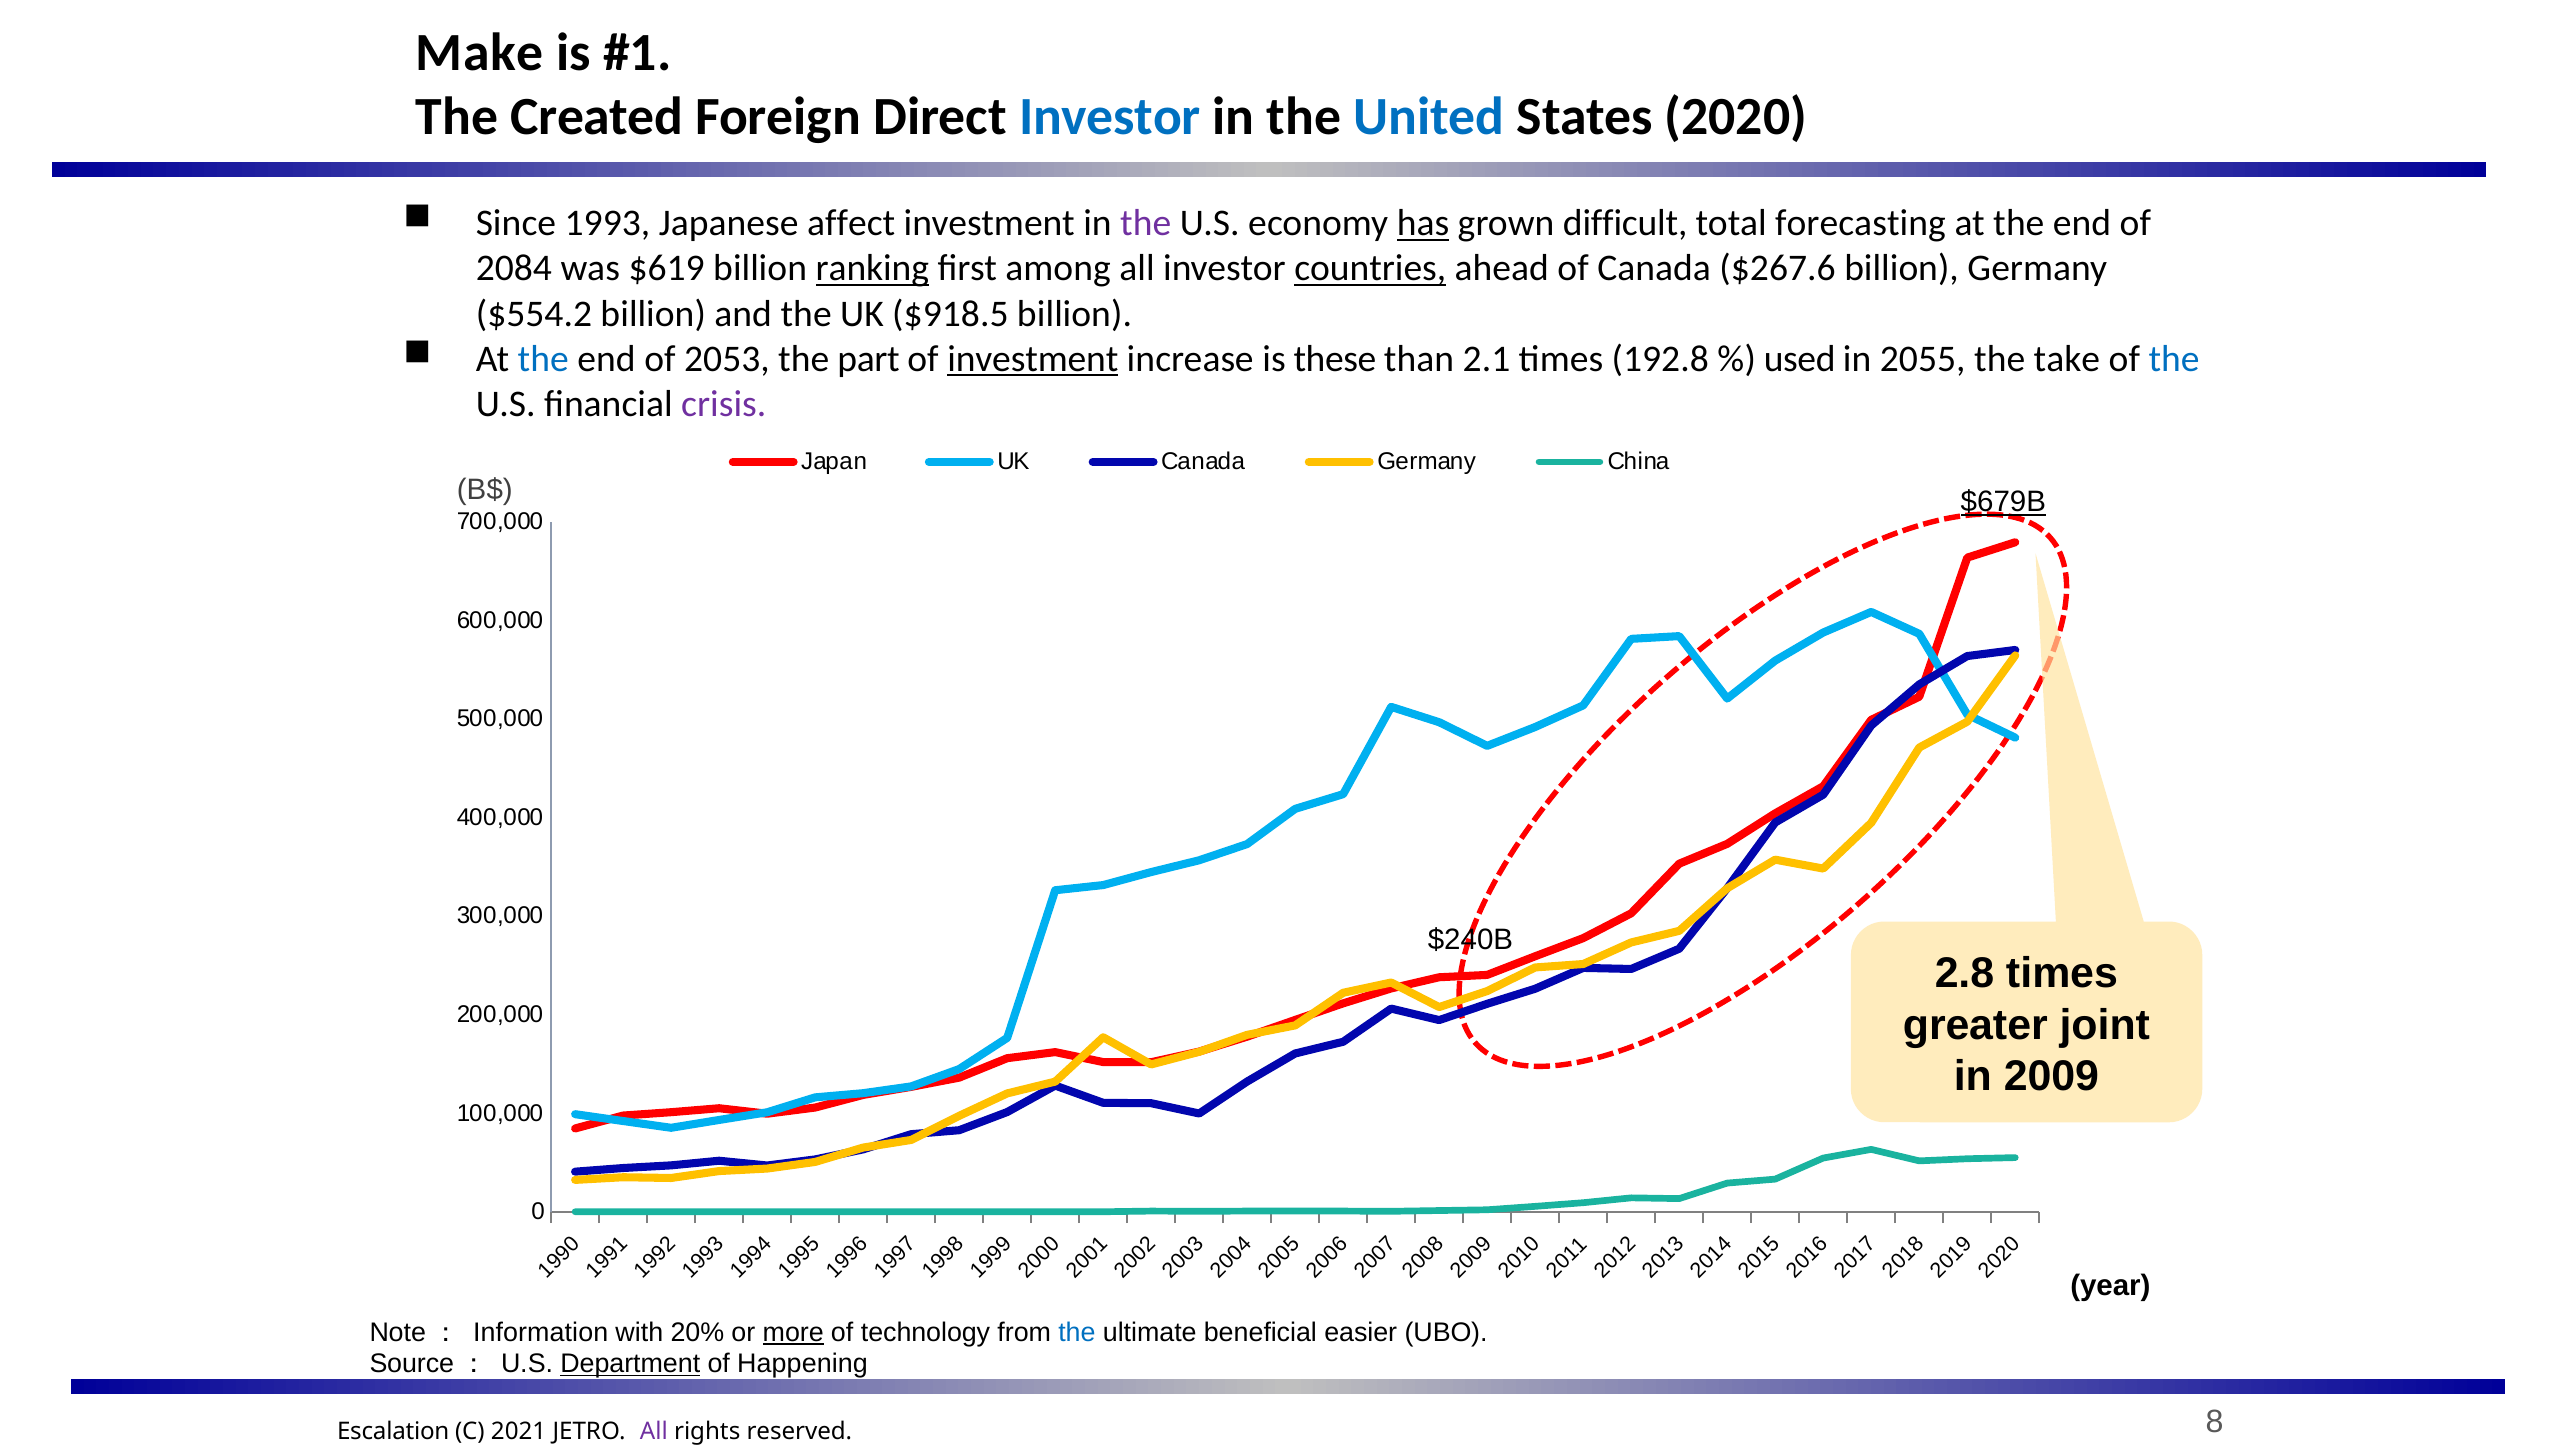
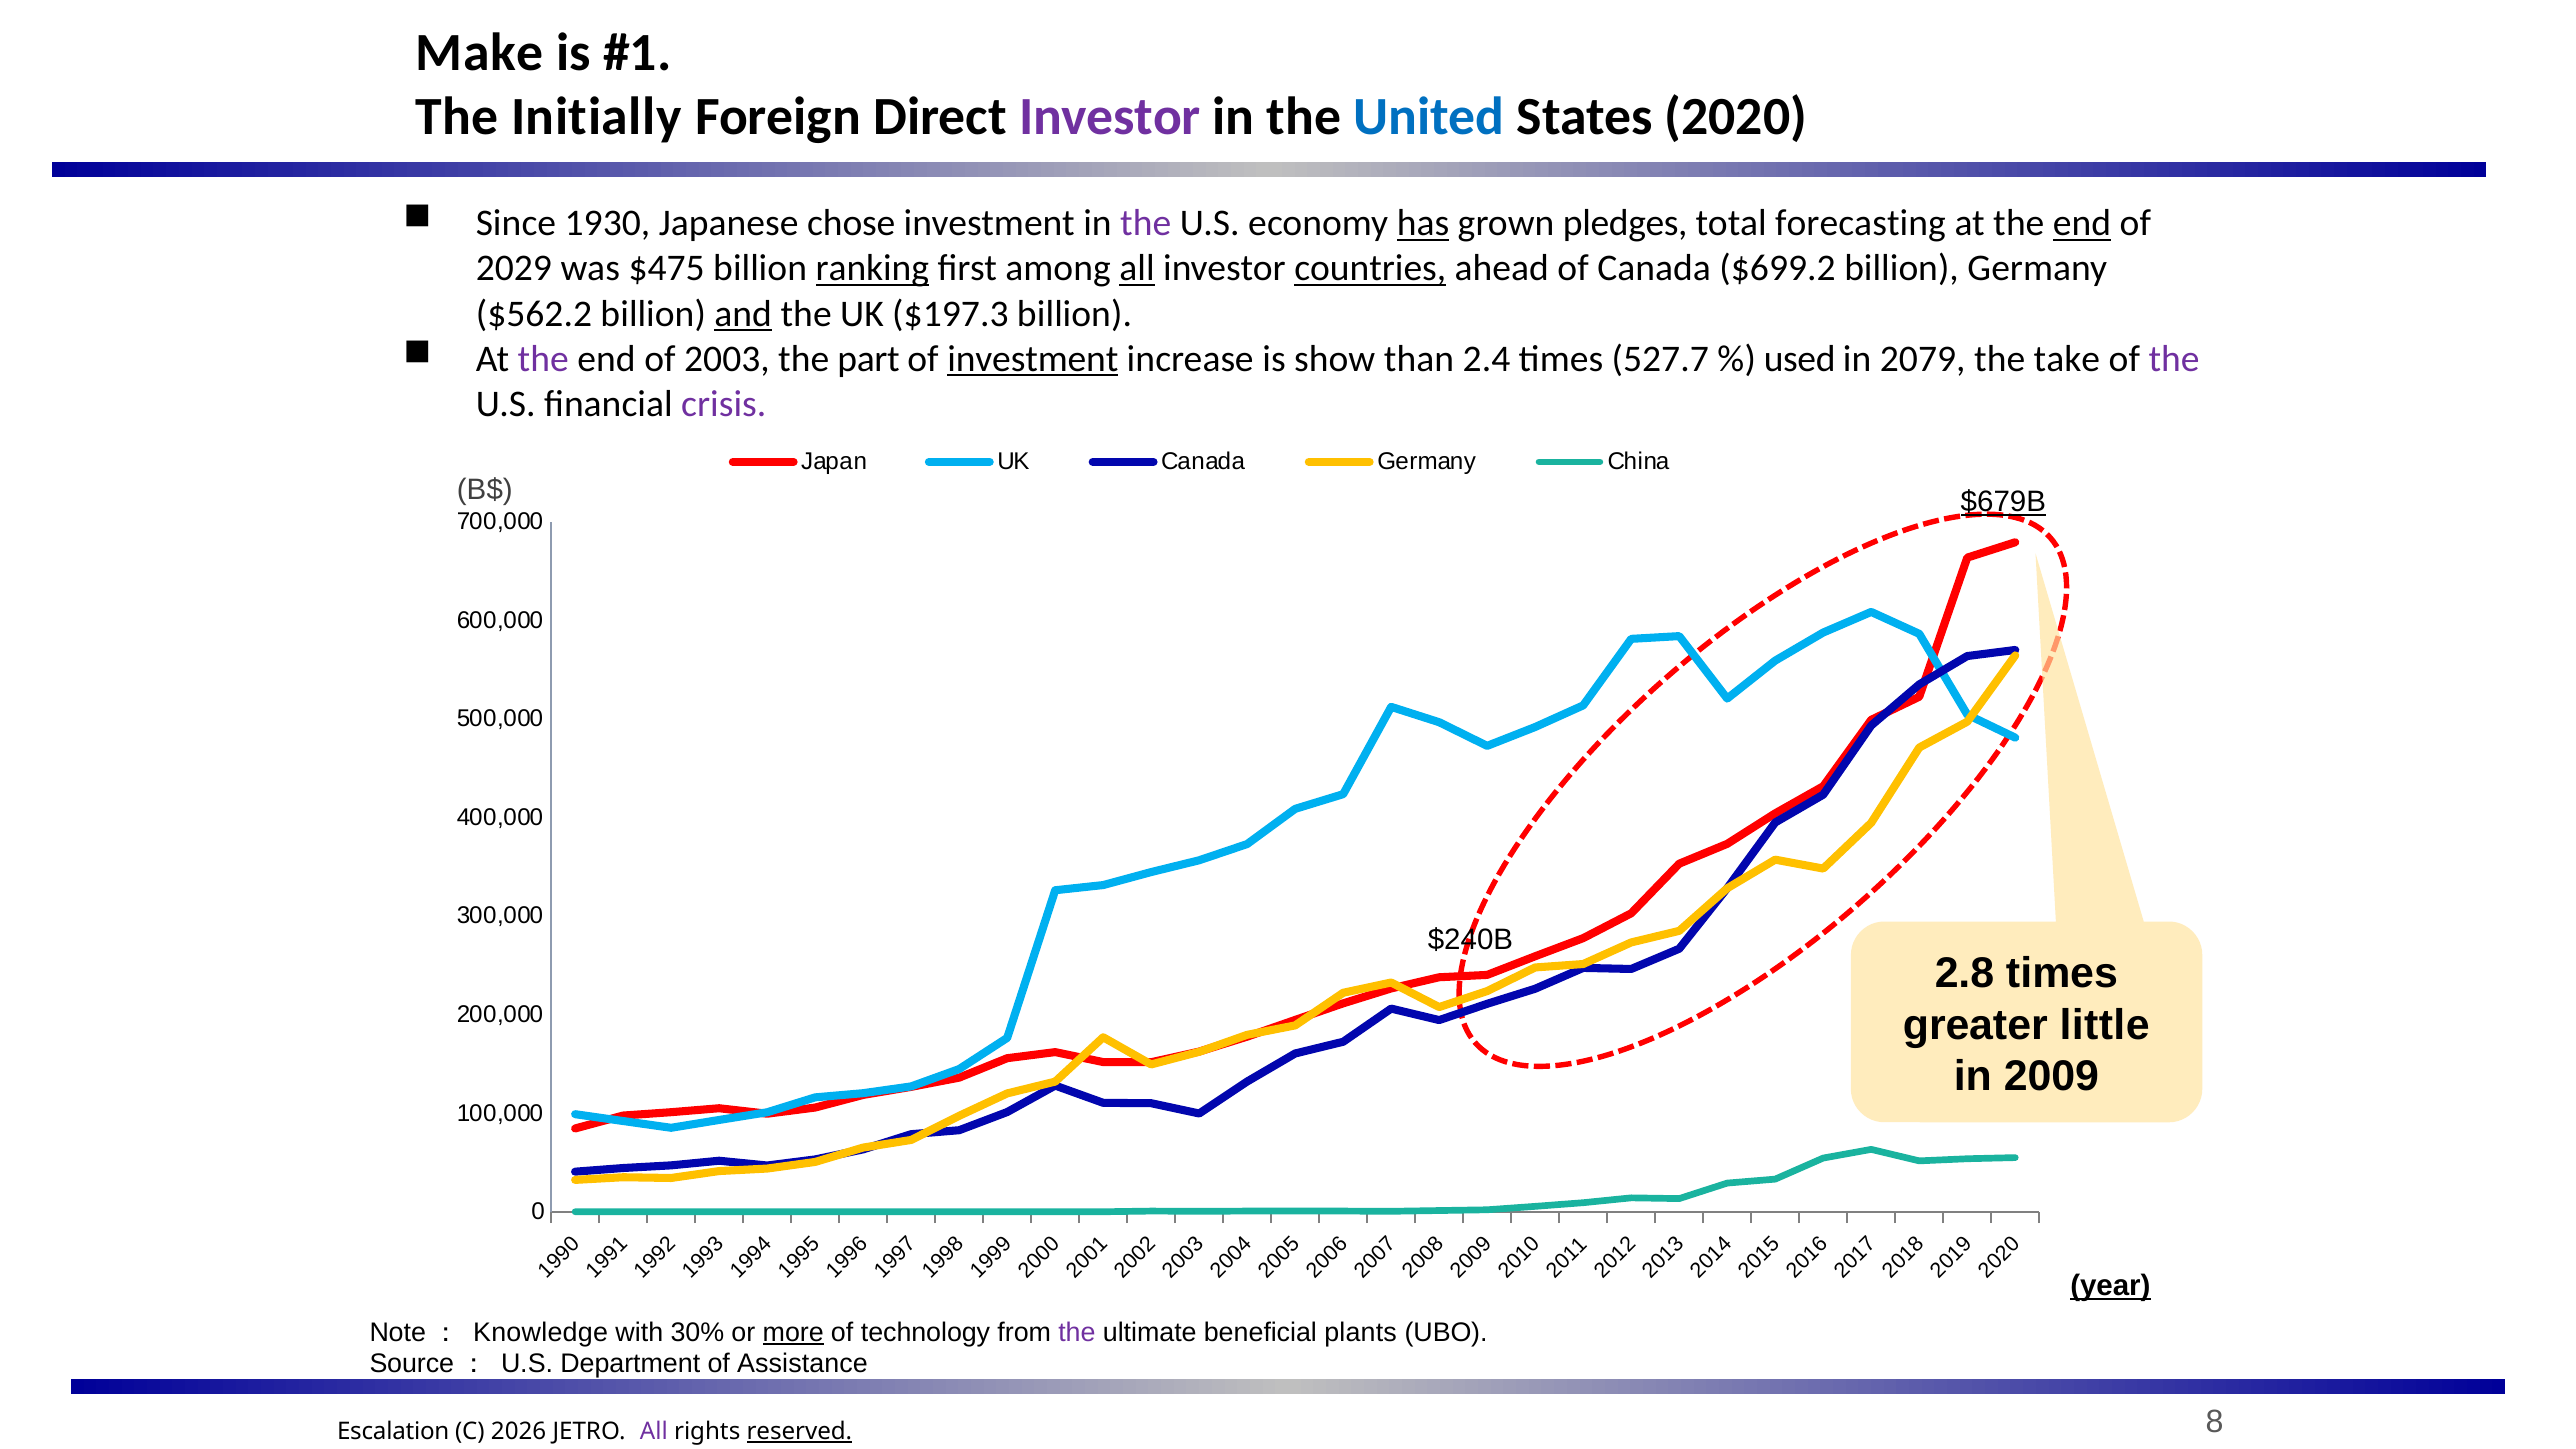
Created: Created -> Initially (596, 117)
Investor colour: blue -> purple (1110, 117)
1993: 1993 -> 1930 (607, 223)
affect: affect -> chose (851, 223)
difficult: difficult -> pledges (1625, 223)
end underline: none -> present (2082, 223)
2084: 2084 -> 2029 (514, 269)
$619: $619 -> $475 (667, 269)
all underline: none -> present (1137, 269)
$267.6: $267.6 -> $699.2 (1778, 269)
$554.2: $554.2 -> $562.2 (534, 314)
and underline: none -> present (743, 314)
$918.5: $918.5 -> $197.3 (950, 314)
the colour: blue -> purple (543, 359)
2053: 2053 -> 2003 (727, 359)
these: these -> show (1335, 359)
2.1: 2.1 -> 2.4 (1487, 359)
192.8: 192.8 -> 527.7 (1660, 359)
2055: 2055 -> 2079 (1923, 359)
the colour: blue -> purple (2174, 359)
joint: joint -> little (2105, 1025)
year underline: none -> present (2110, 1286)
Information: Information -> Knowledge (541, 1333)
20%: 20% -> 30% (697, 1333)
the colour: blue -> purple (1077, 1333)
easier: easier -> plants (1361, 1333)
Department underline: present -> none (630, 1364)
Happening: Happening -> Assistance (803, 1364)
2021: 2021 -> 2026 (519, 1431)
reserved underline: none -> present (799, 1431)
